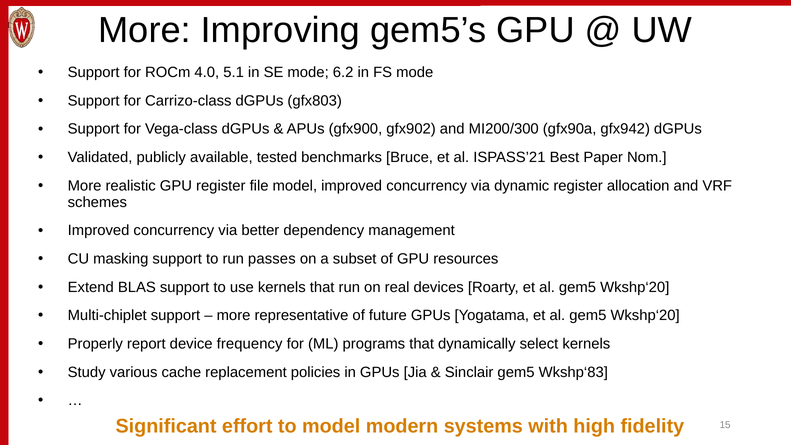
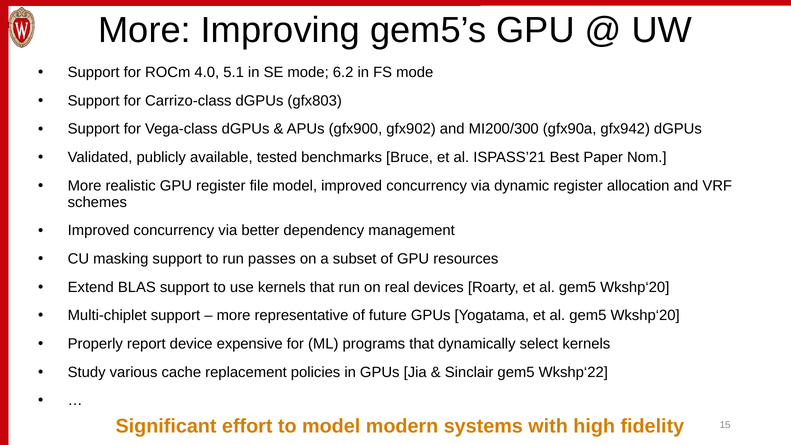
frequency: frequency -> expensive (250, 344)
Wkshp‘83: Wkshp‘83 -> Wkshp‘22 (573, 372)
